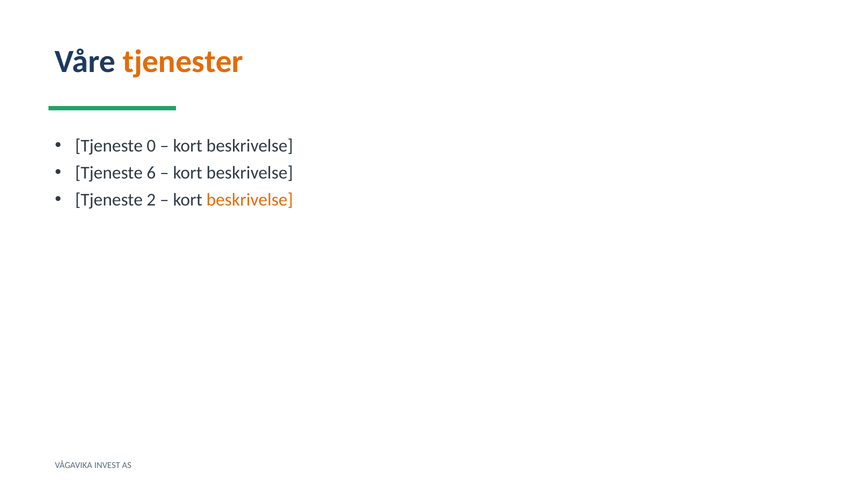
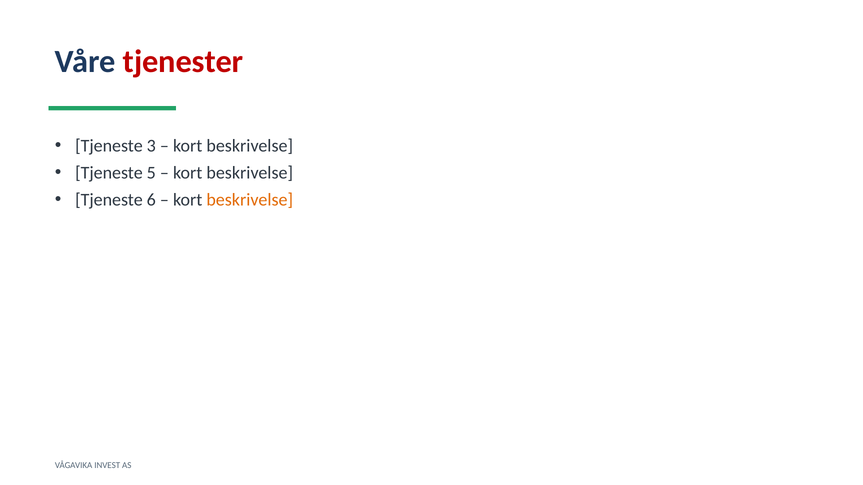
tjenester colour: orange -> red (183, 62)
0: 0 -> 3 (151, 146)
6: 6 -> 5 (151, 173)
2: 2 -> 6 (151, 200)
